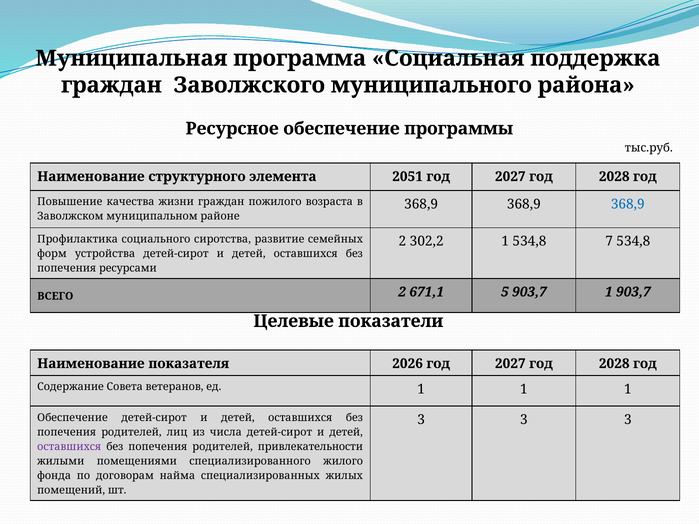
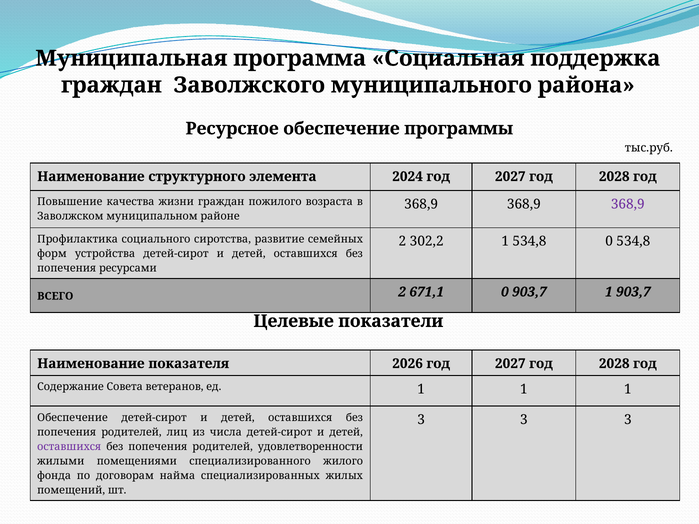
2051: 2051 -> 2024 (408, 177)
368,9 colour: blue -> purple (628, 204)
534,8 7: 7 -> 0 (609, 241)
671,1 5: 5 -> 0 (505, 292)
привлекательности: привлекательности -> удовлетворенности (310, 447)
